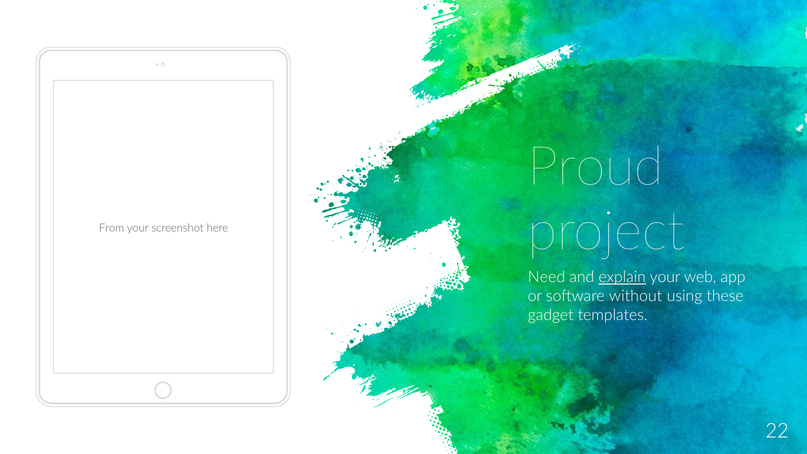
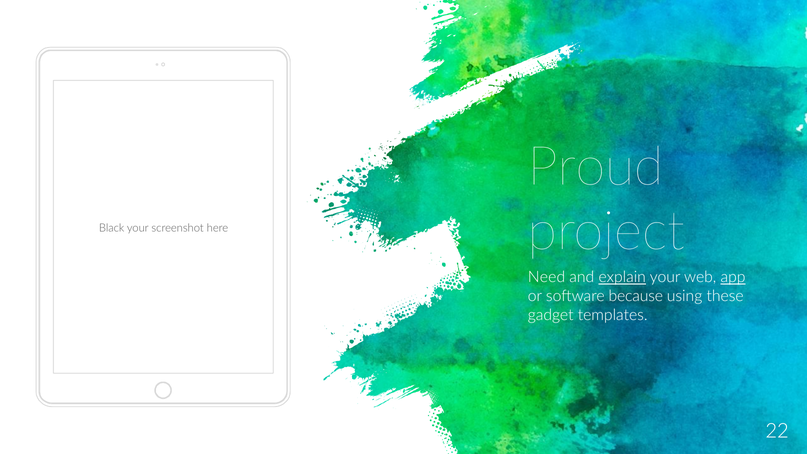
From: From -> Black (112, 228)
app underline: none -> present (733, 277)
without: without -> because (636, 296)
